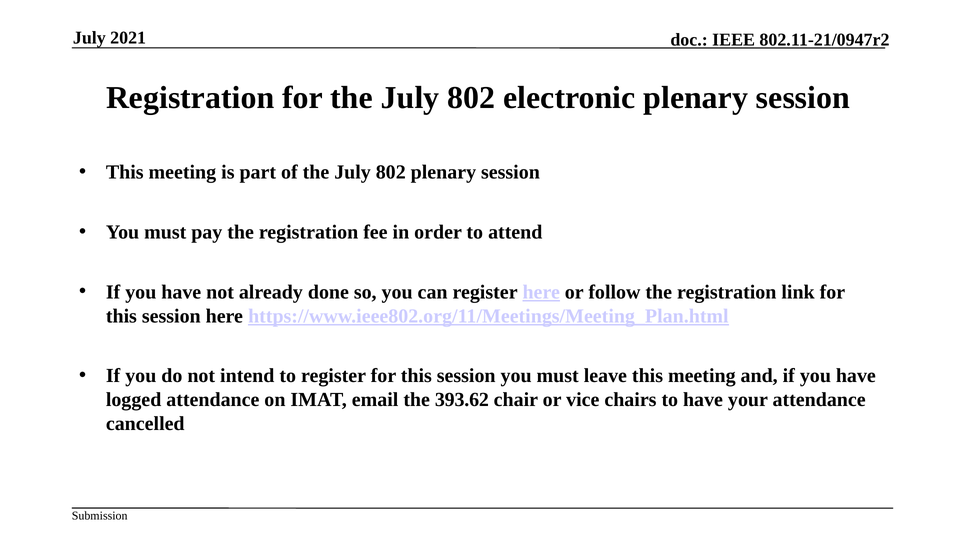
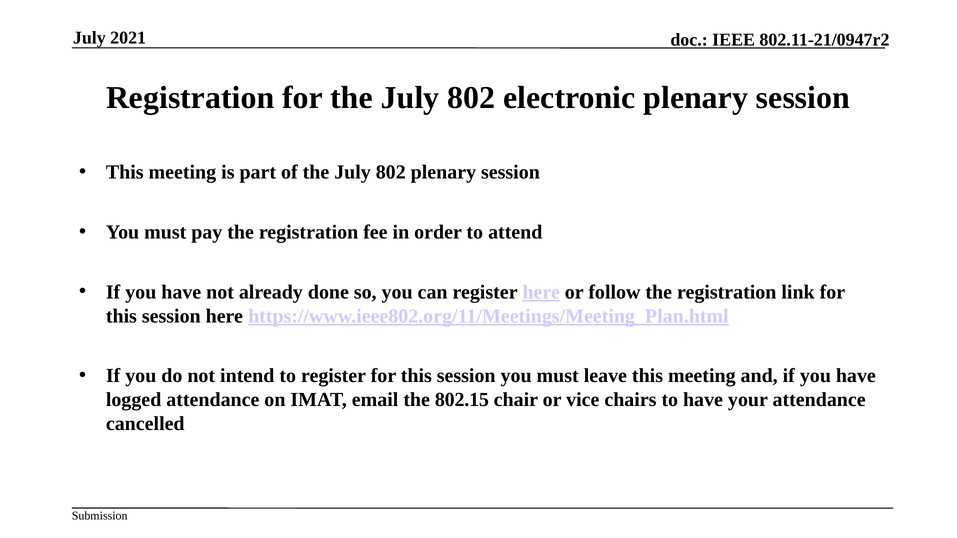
393.62: 393.62 -> 802.15 (462, 400)
